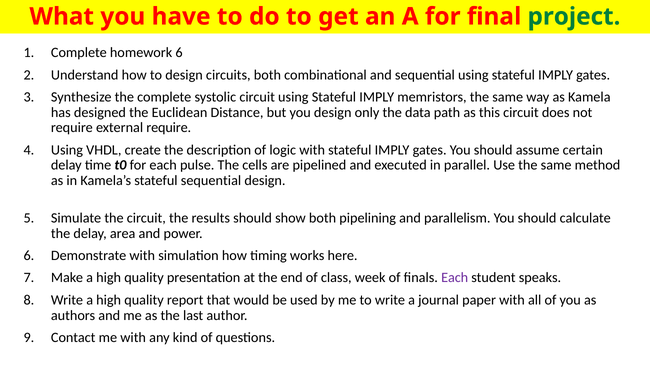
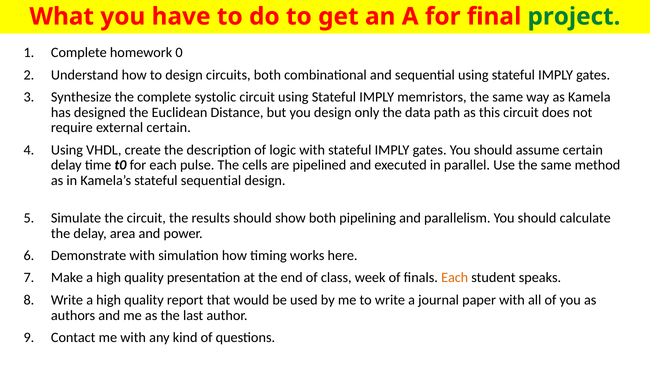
homework 6: 6 -> 0 (179, 53)
external require: require -> certain (169, 128)
Each colour: purple -> orange (455, 277)
